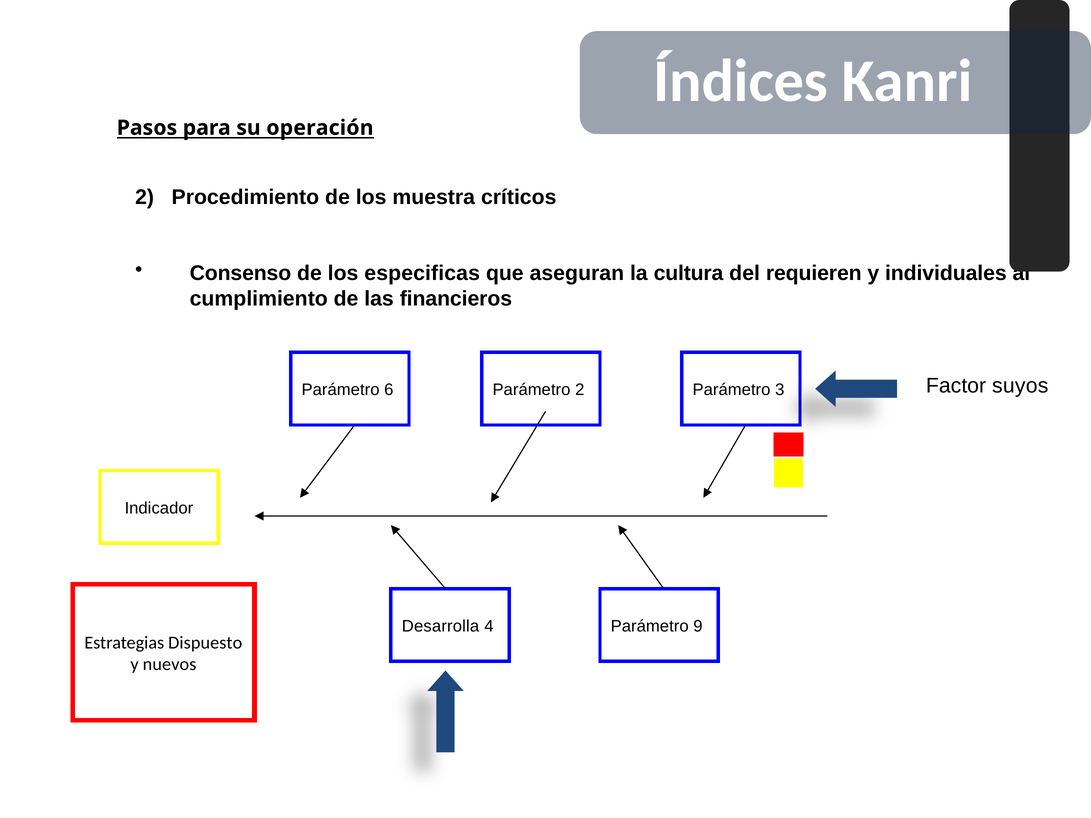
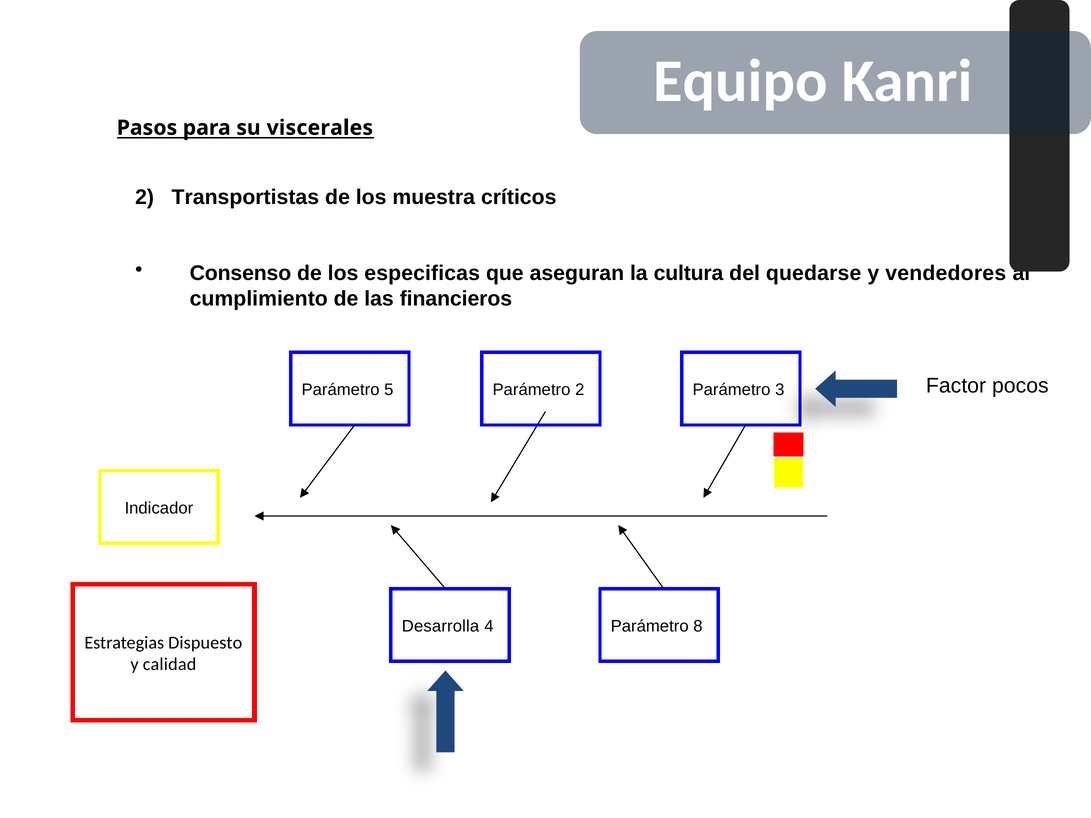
Índices: Índices -> Equipo (741, 81)
operación: operación -> viscerales (320, 128)
Procedimiento: Procedimiento -> Transportistas (245, 197)
requieren: requieren -> quedarse (814, 273)
individuales: individuales -> vendedores (946, 273)
suyos: suyos -> pocos (1020, 386)
6: 6 -> 5 (389, 390)
9: 9 -> 8 (698, 626)
nuevos: nuevos -> calidad (170, 665)
